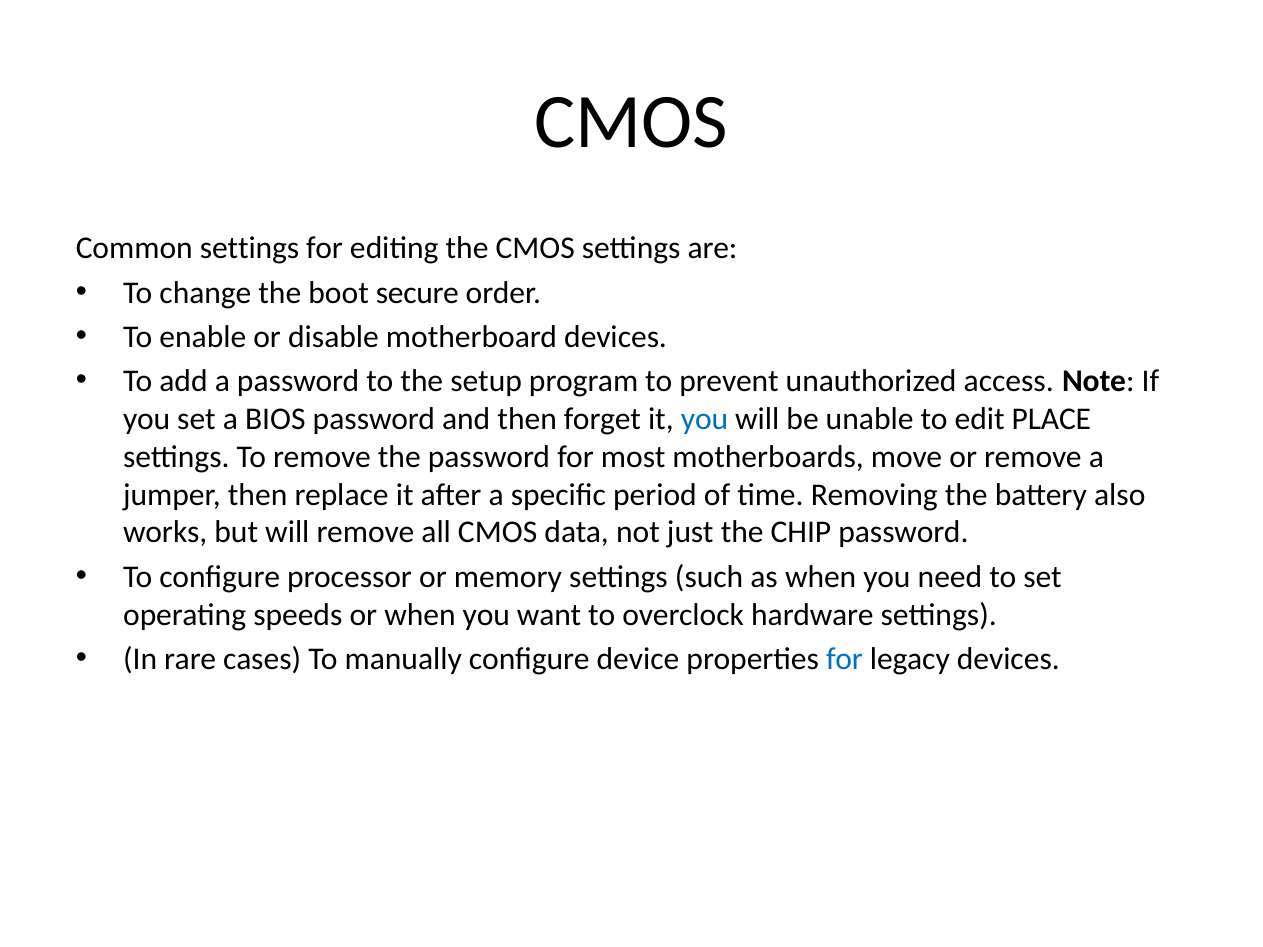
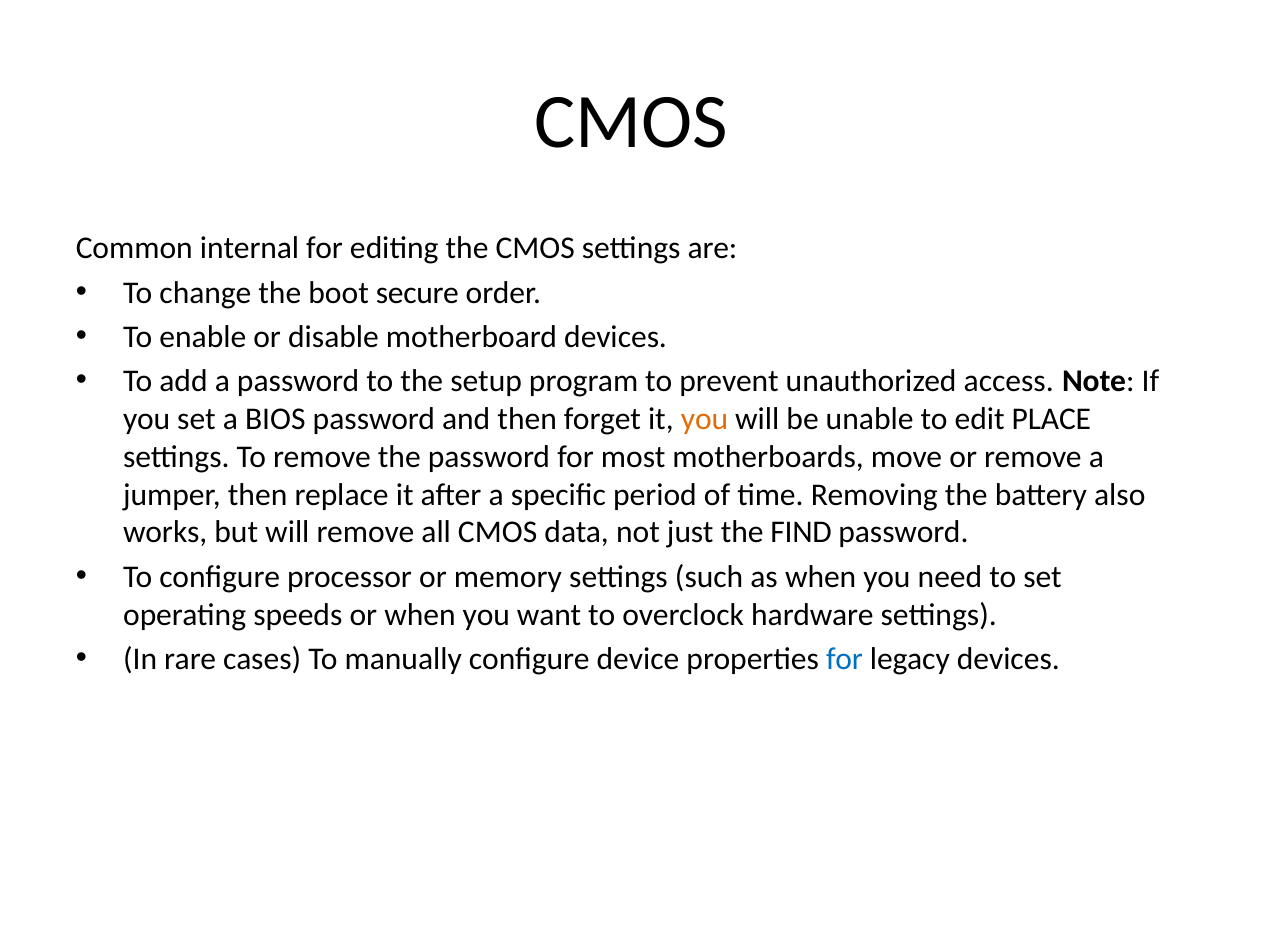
Common settings: settings -> internal (250, 248)
you colour: blue -> orange (705, 419)
CHIP: CHIP -> FIND (801, 533)
